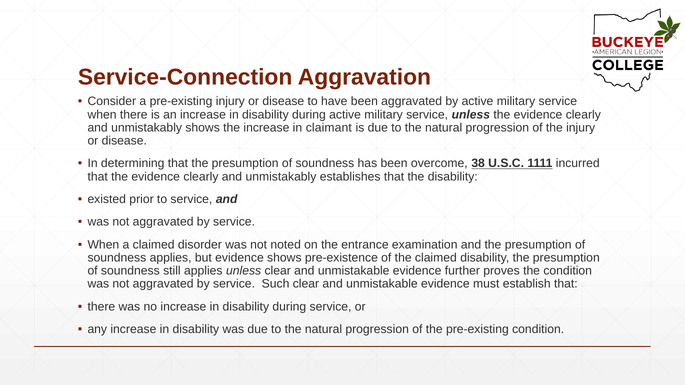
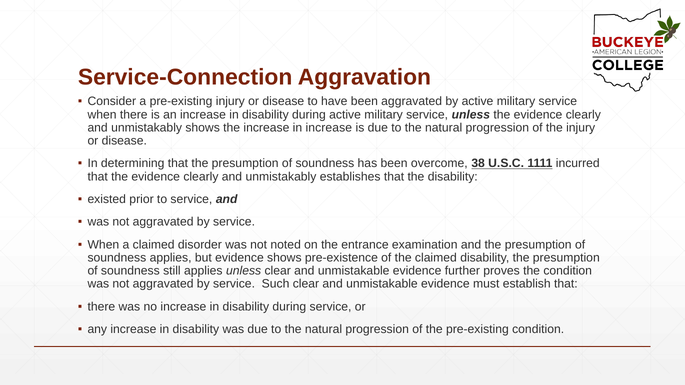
in claimant: claimant -> increase (329, 128)
